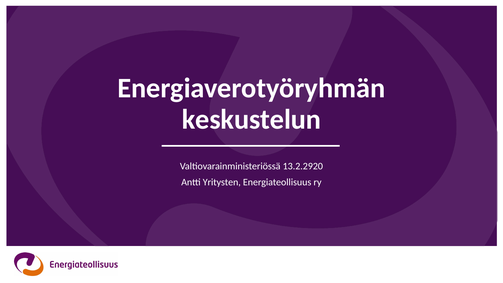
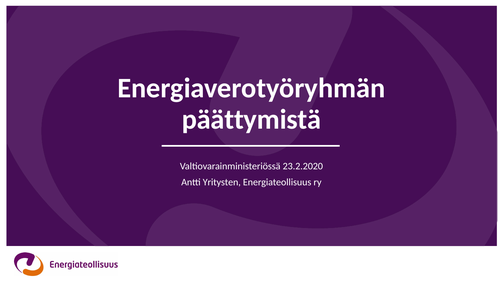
keskustelun: keskustelun -> päättymistä (251, 119)
13.2.2920: 13.2.2920 -> 23.2.2020 (303, 166)
